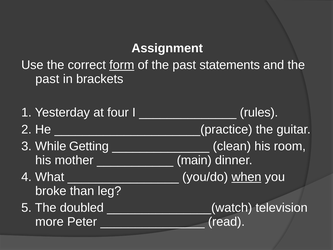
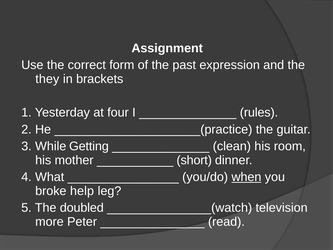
form underline: present -> none (122, 65)
statements: statements -> expression (230, 65)
past: past -> they (47, 79)
main: main -> short (194, 160)
than: than -> help (82, 191)
